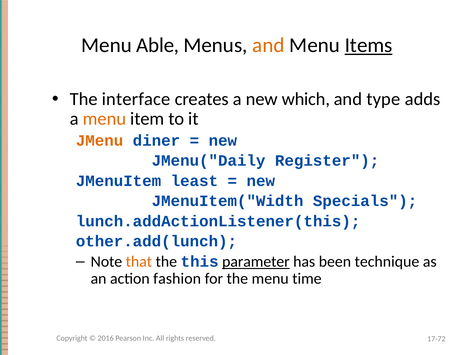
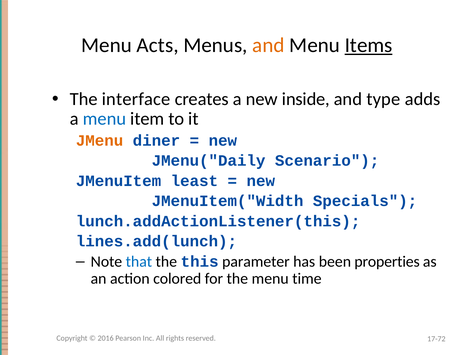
Able: Able -> Acts (158, 45)
which: which -> inside (306, 99)
menu colour: orange -> blue (104, 119)
Register: Register -> Scenario (327, 161)
other.add(lunch: other.add(lunch -> lines.add(lunch (156, 242)
that colour: orange -> blue (139, 262)
parameter underline: present -> none (256, 262)
technique: technique -> properties (387, 262)
fashion: fashion -> colored (177, 279)
